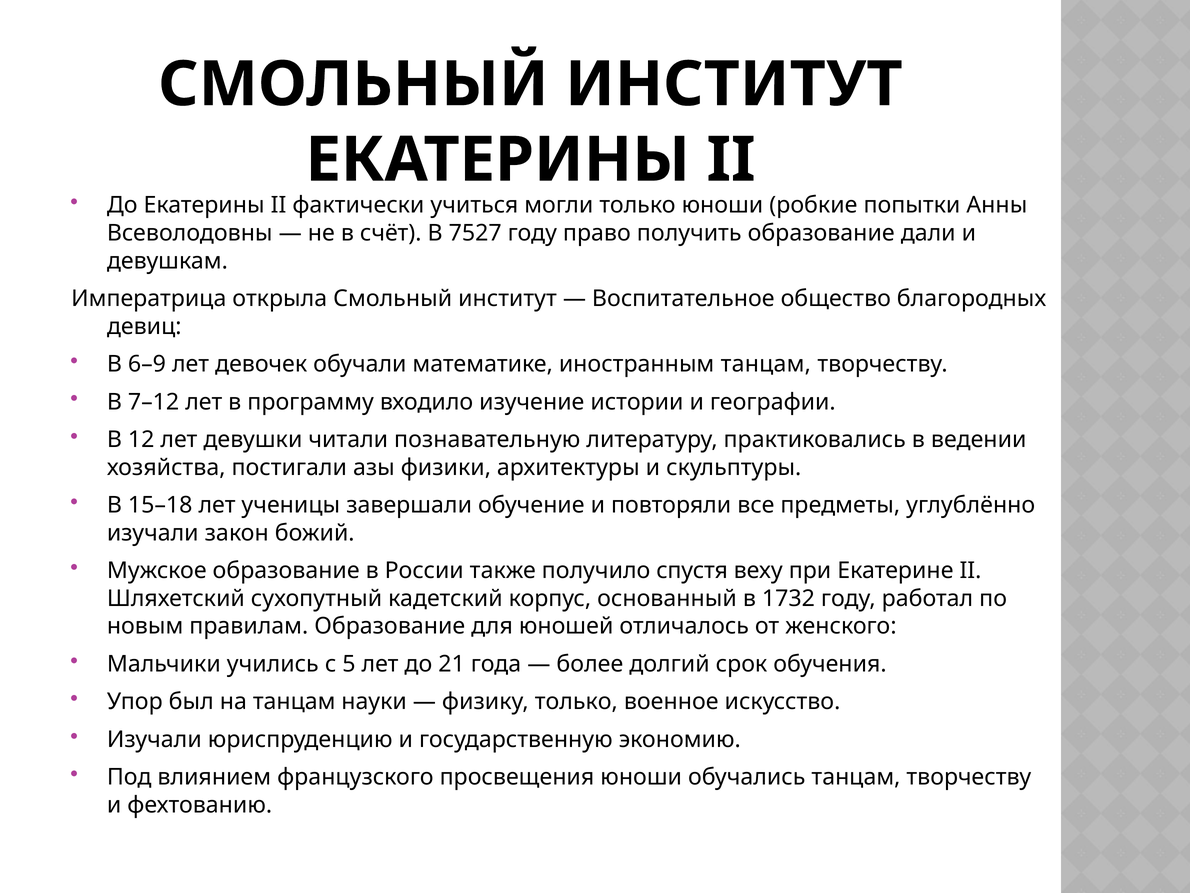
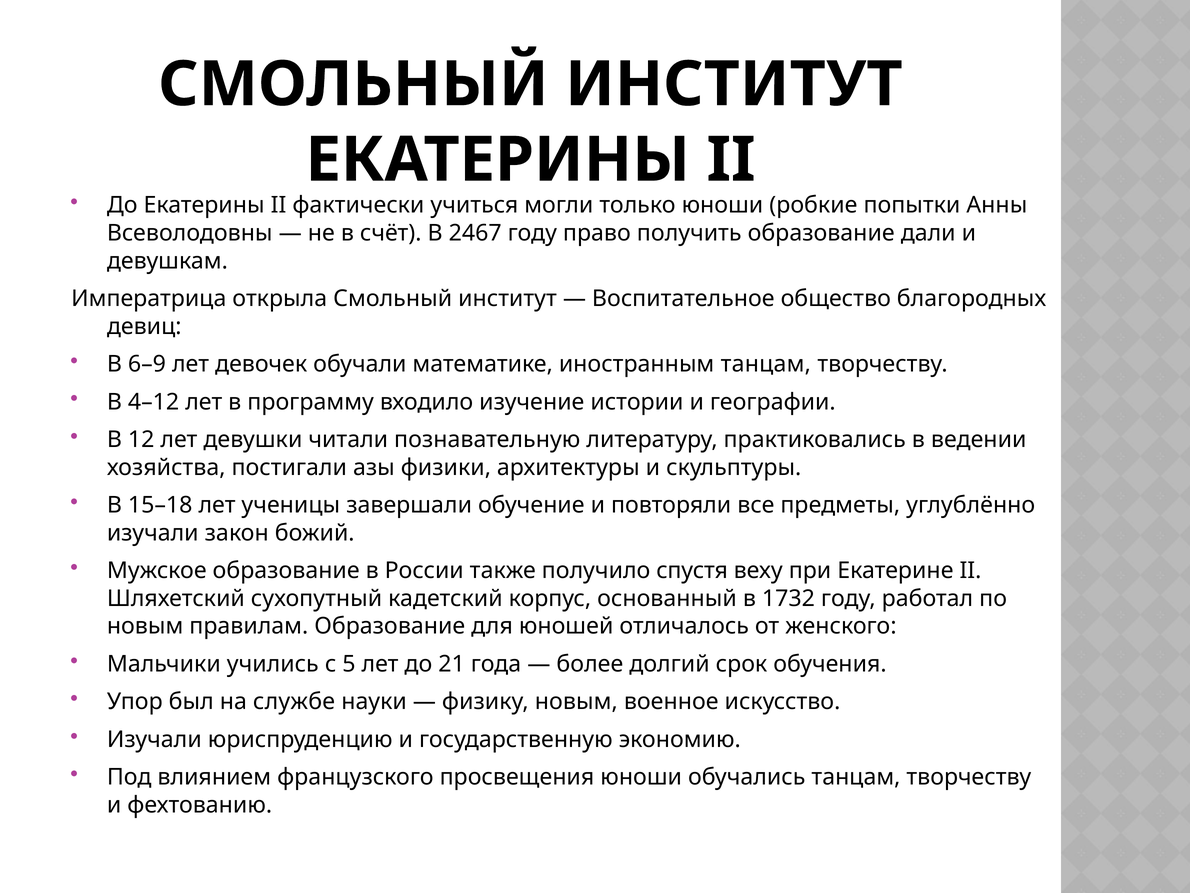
7527: 7527 -> 2467 (475, 233)
7–12: 7–12 -> 4–12 (154, 402)
на танцам: танцам -> службе (294, 701)
физику только: только -> новым (576, 701)
